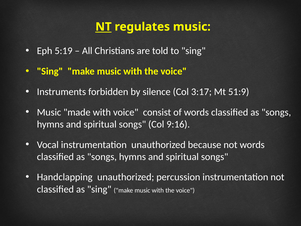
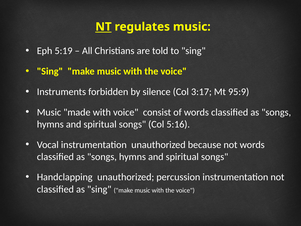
51:9: 51:9 -> 95:9 (239, 92)
9:16: 9:16 -> 5:16 (178, 124)
